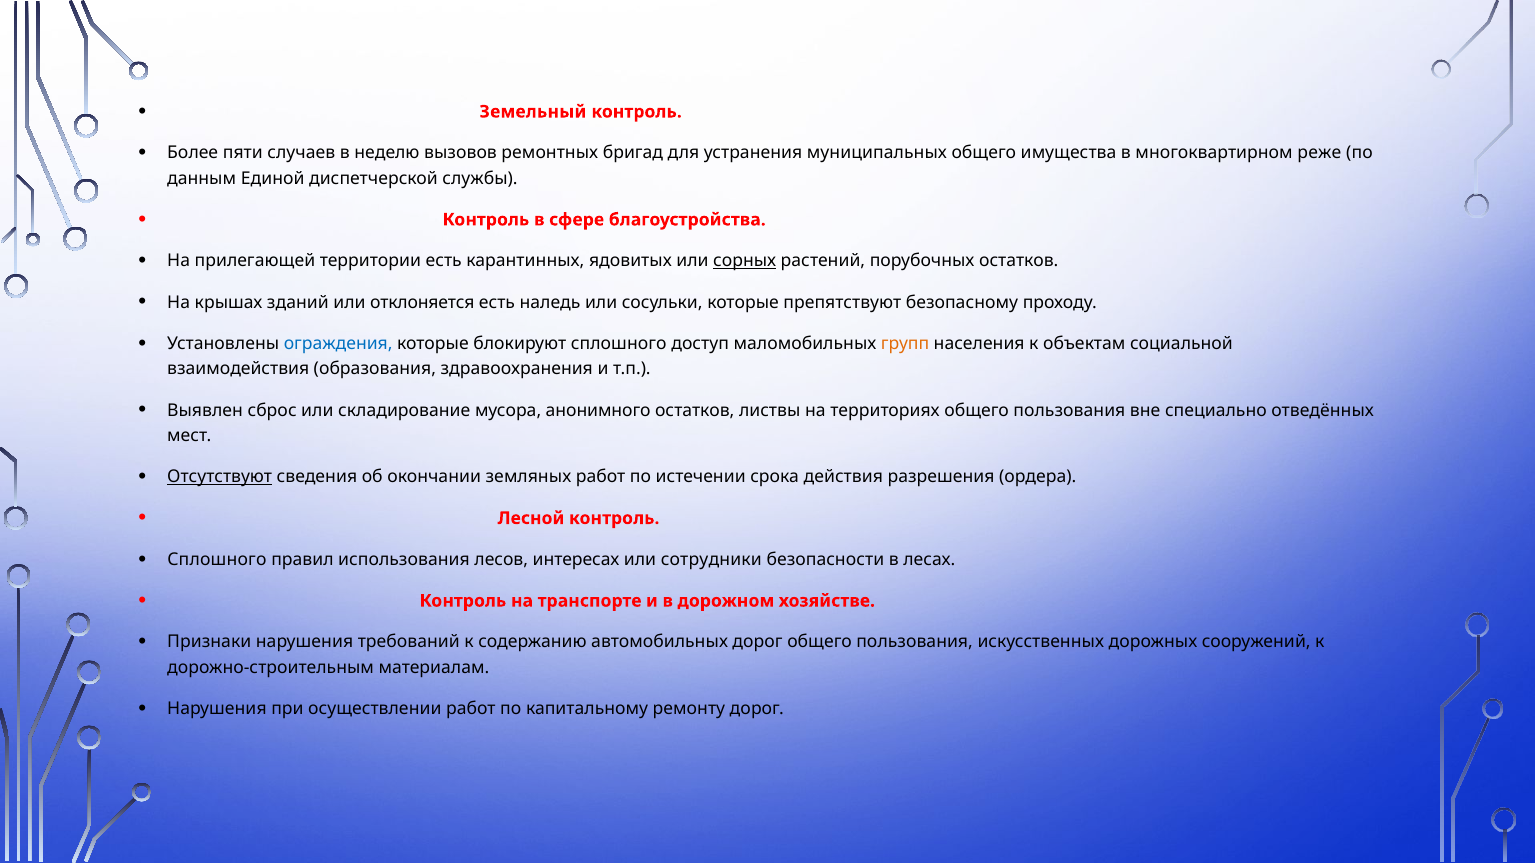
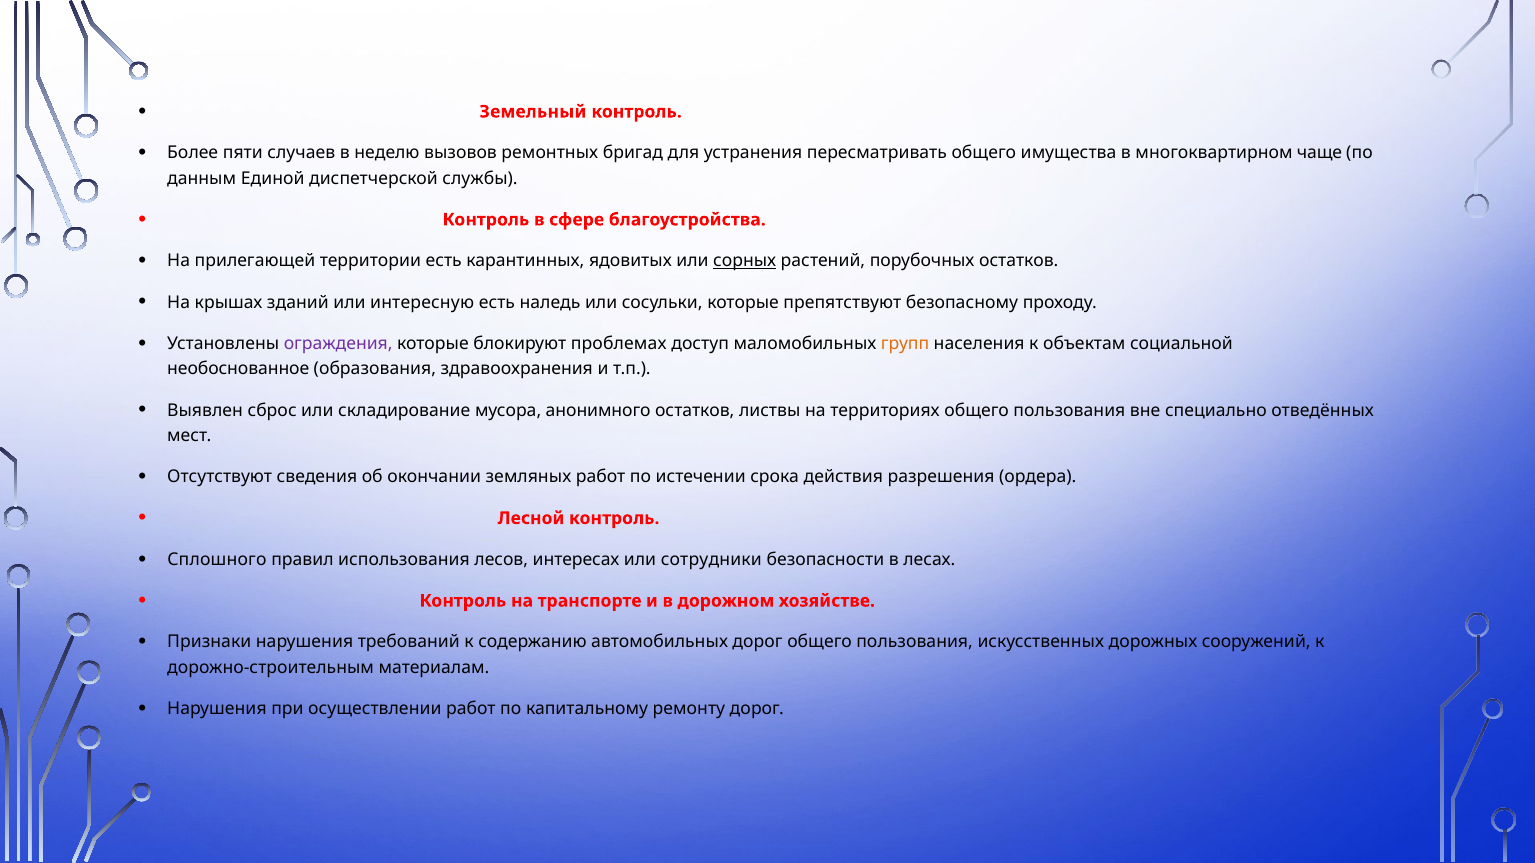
муниципальных: муниципальных -> пересматривать (877, 153)
реже: реже -> чаще (1320, 153)
отклоняется: отклоняется -> интересную (422, 302)
ограждения colour: blue -> purple (338, 344)
блокируют сплошного: сплошного -> проблемах (619, 344)
взаимодействия: взаимодействия -> необоснованное (238, 369)
Отсутствуют underline: present -> none (220, 477)
